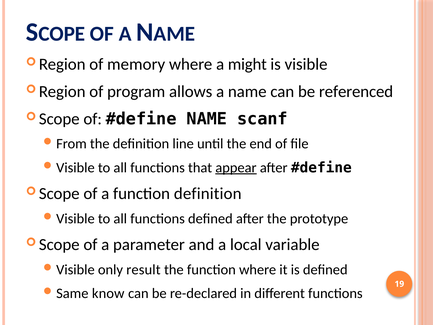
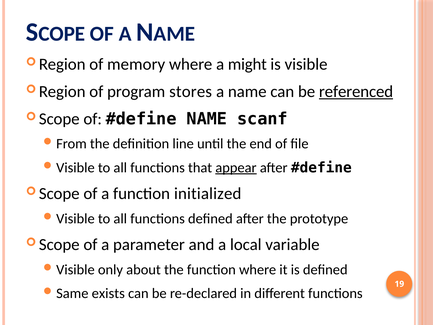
allows: allows -> stores (191, 92)
referenced underline: none -> present (356, 92)
function definition: definition -> initialized (208, 193)
result: result -> about (144, 269)
know: know -> exists (108, 293)
